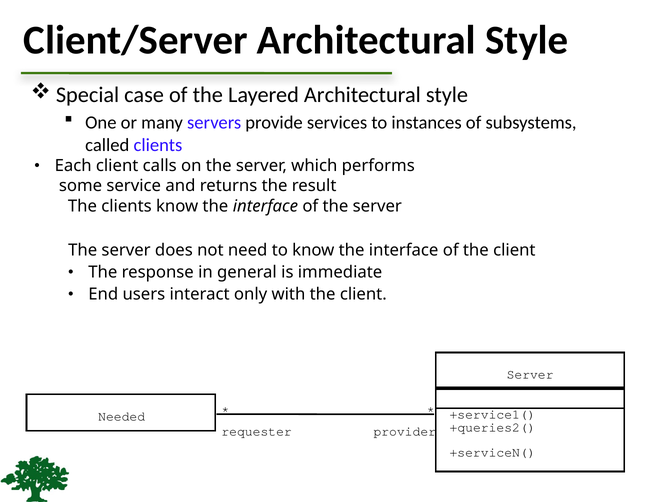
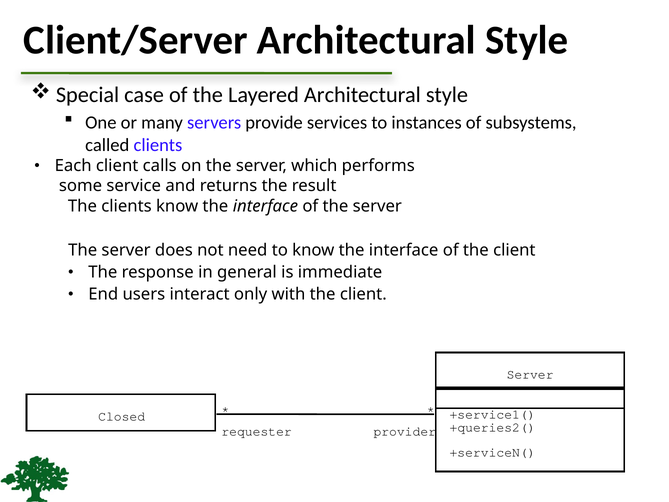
Needed: Needed -> Closed (122, 416)
